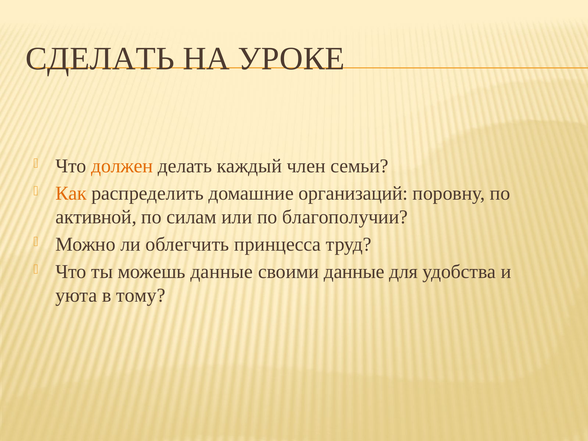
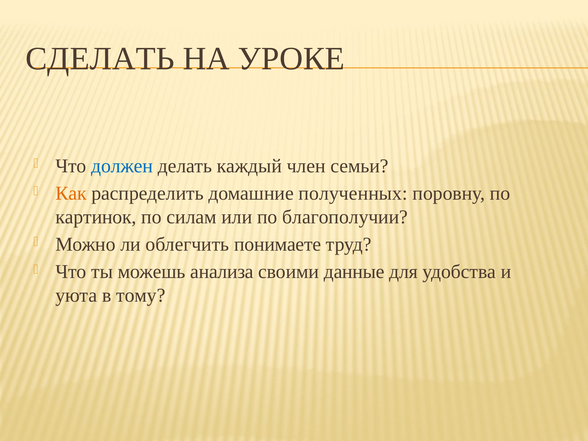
должен colour: orange -> blue (122, 166)
организаций: организаций -> полученных (353, 193)
активной: активной -> картинок (96, 217)
принцесса: принцесса -> понимаете (278, 244)
можешь данные: данные -> анализа (222, 272)
